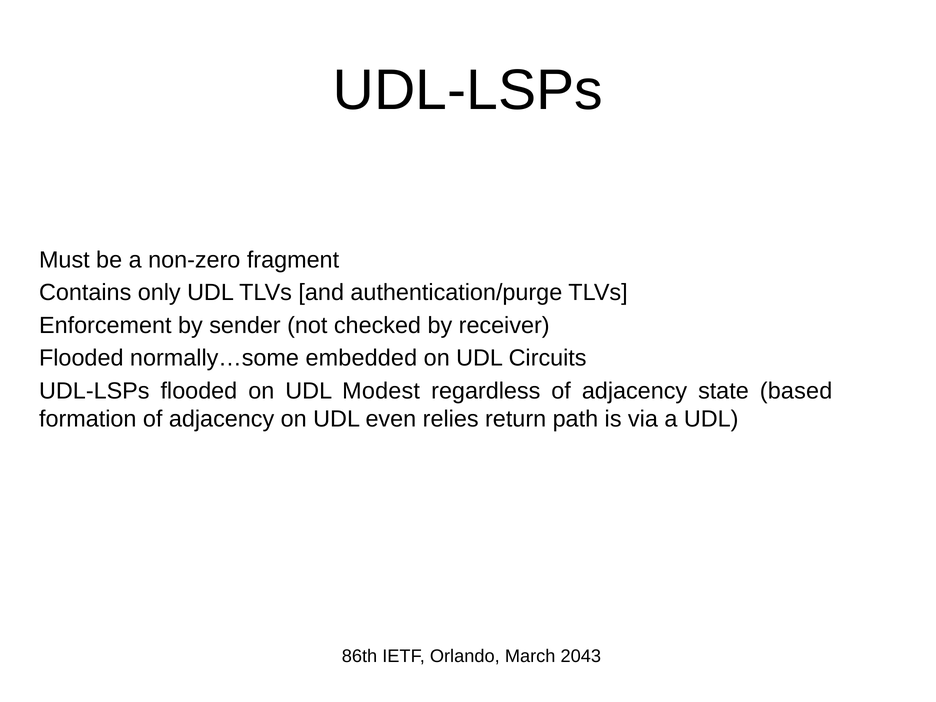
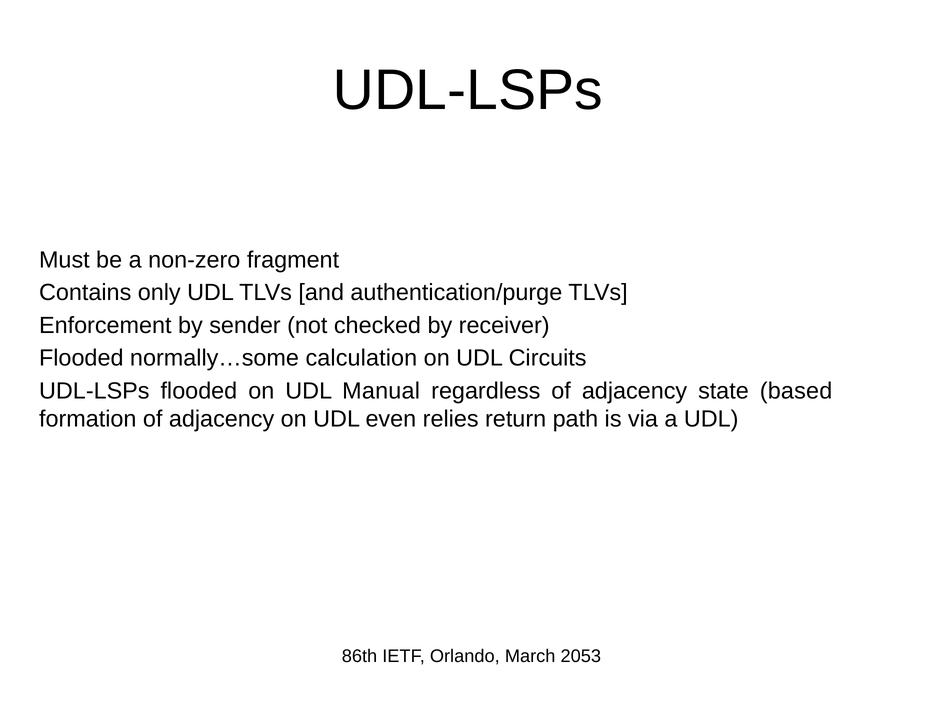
embedded: embedded -> calculation (361, 358)
Modest: Modest -> Manual (381, 391)
2043: 2043 -> 2053 (581, 656)
